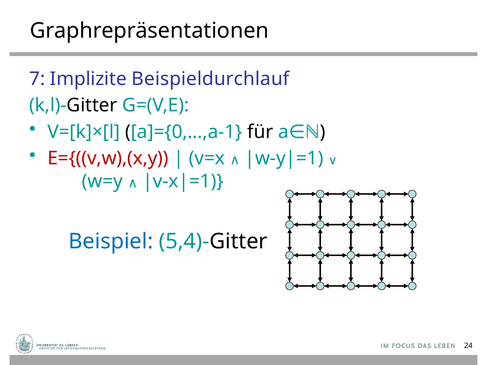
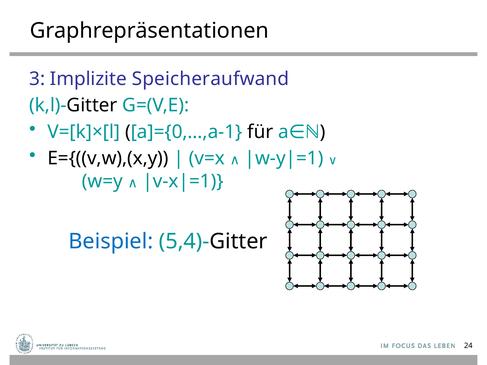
7: 7 -> 3 (37, 79)
Beispieldurchlauf: Beispieldurchlauf -> Speicheraufwand (211, 79)
E={((v,w),(x,y colour: red -> black (108, 158)
